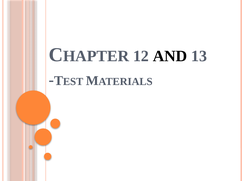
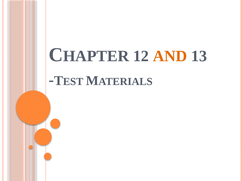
AND colour: black -> orange (170, 56)
